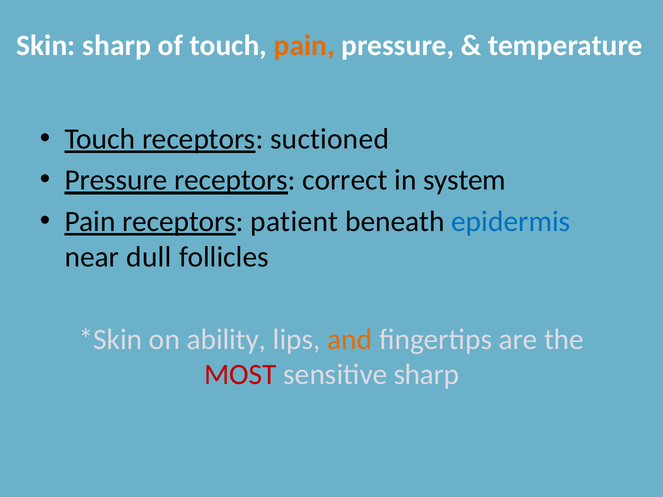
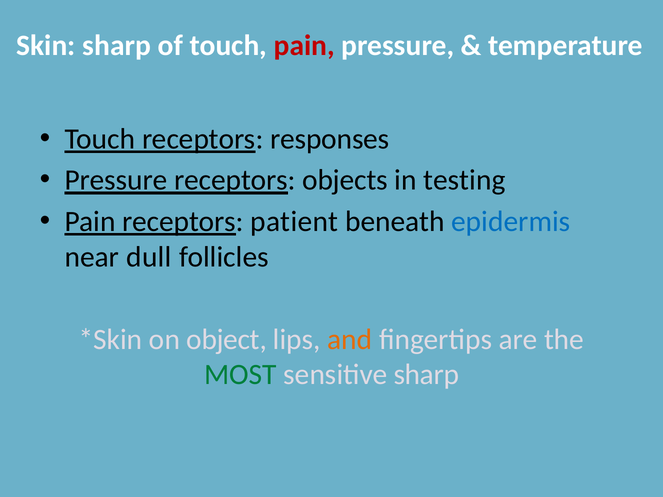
pain colour: orange -> red (304, 46)
suctioned: suctioned -> responses (330, 139)
correct: correct -> objects (345, 180)
system: system -> testing (464, 180)
ability: ability -> object (227, 340)
MOST colour: red -> green (240, 375)
